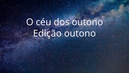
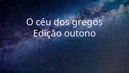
dos outono: outono -> gregos (87, 22)
